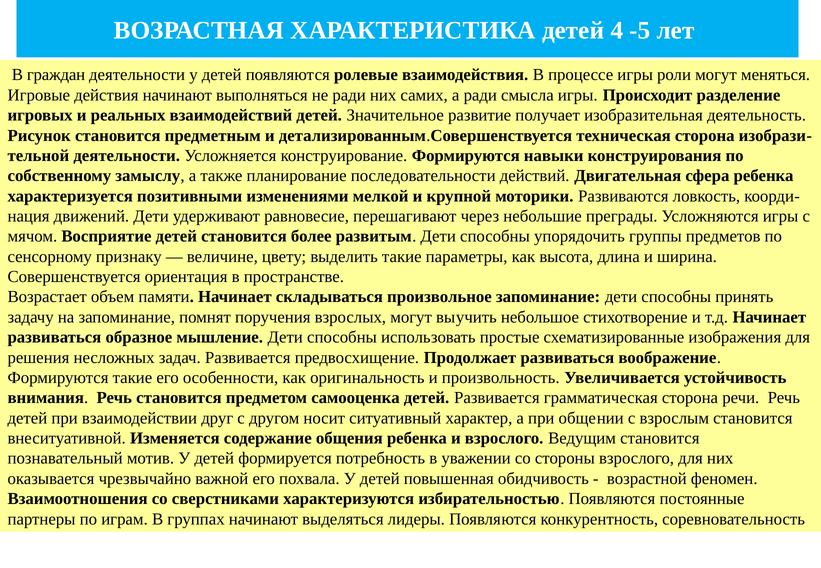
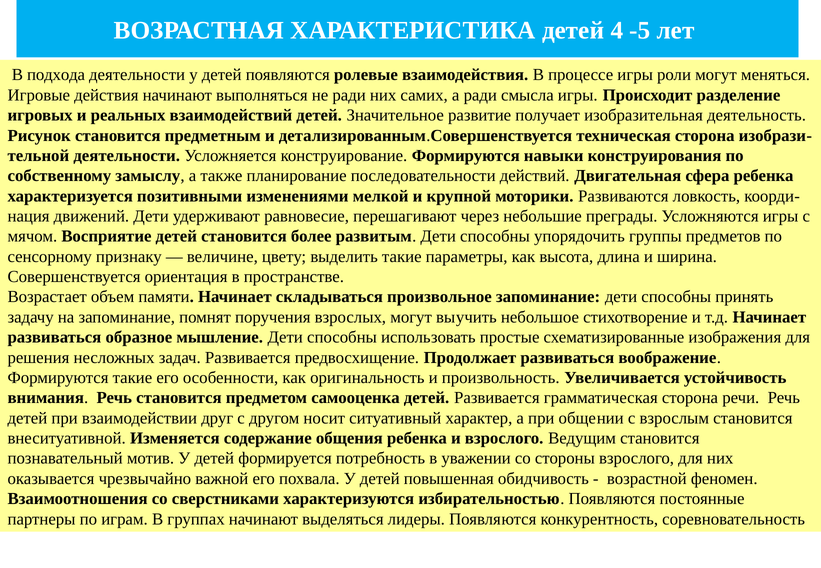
граждан: граждан -> подхода (56, 75)
